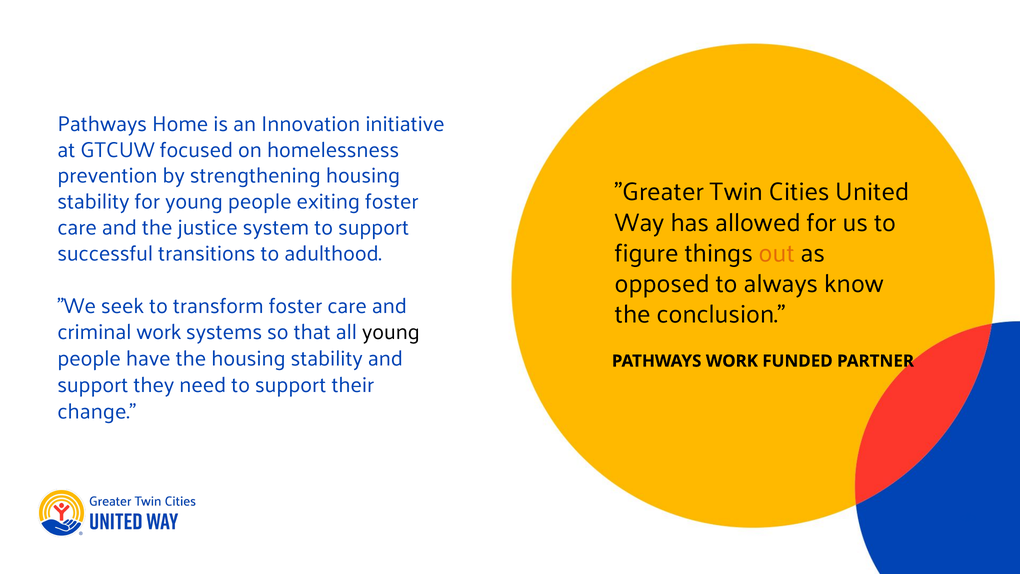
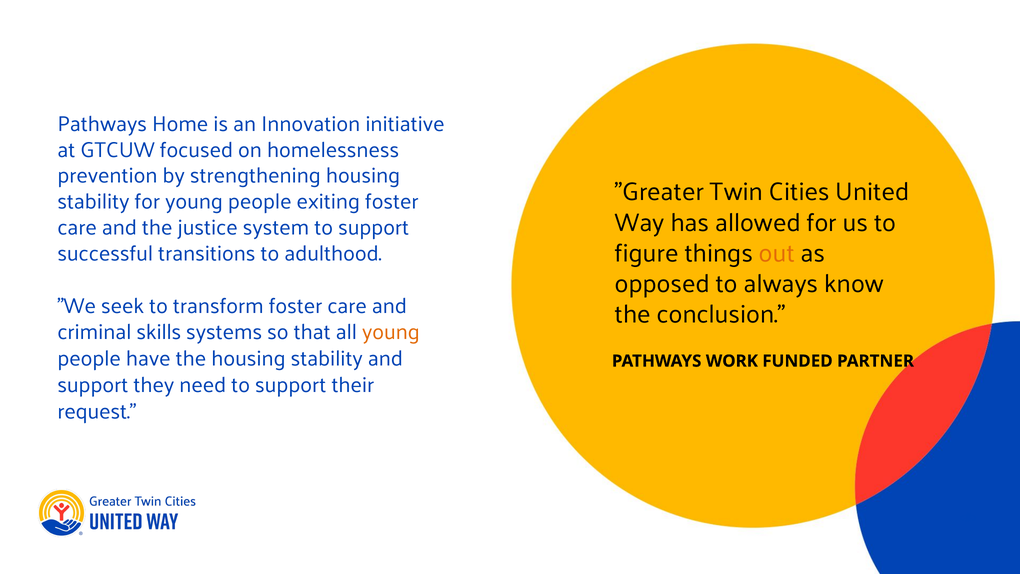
criminal work: work -> skills (159, 332)
young colour: black -> orange (391, 332)
change: change -> request (97, 411)
